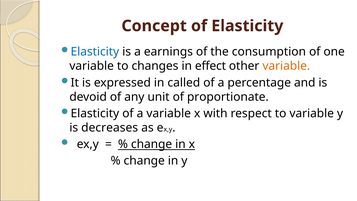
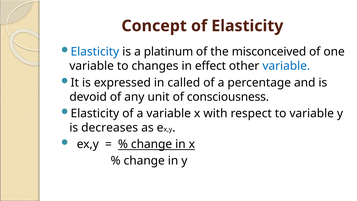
earnings: earnings -> platinum (168, 52)
consumption: consumption -> misconceived (269, 52)
variable colour: orange -> blue (286, 66)
proportionate: proportionate -> consciousness (228, 97)
